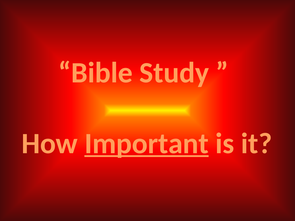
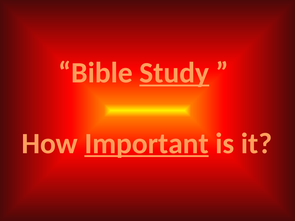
Study underline: none -> present (174, 73)
